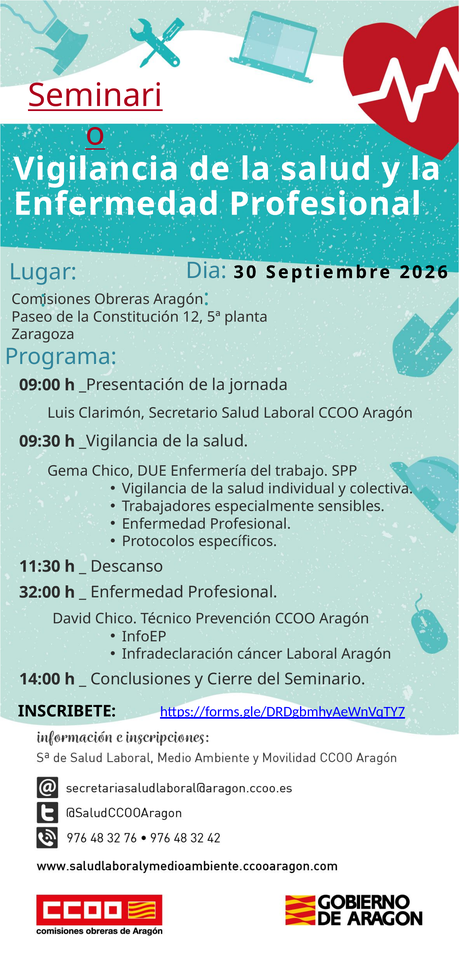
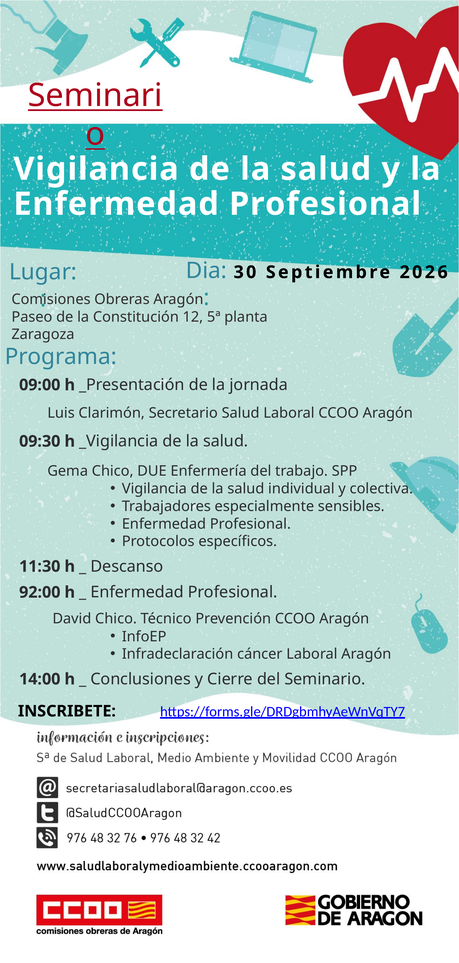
32:00: 32:00 -> 92:00 (40, 593)
